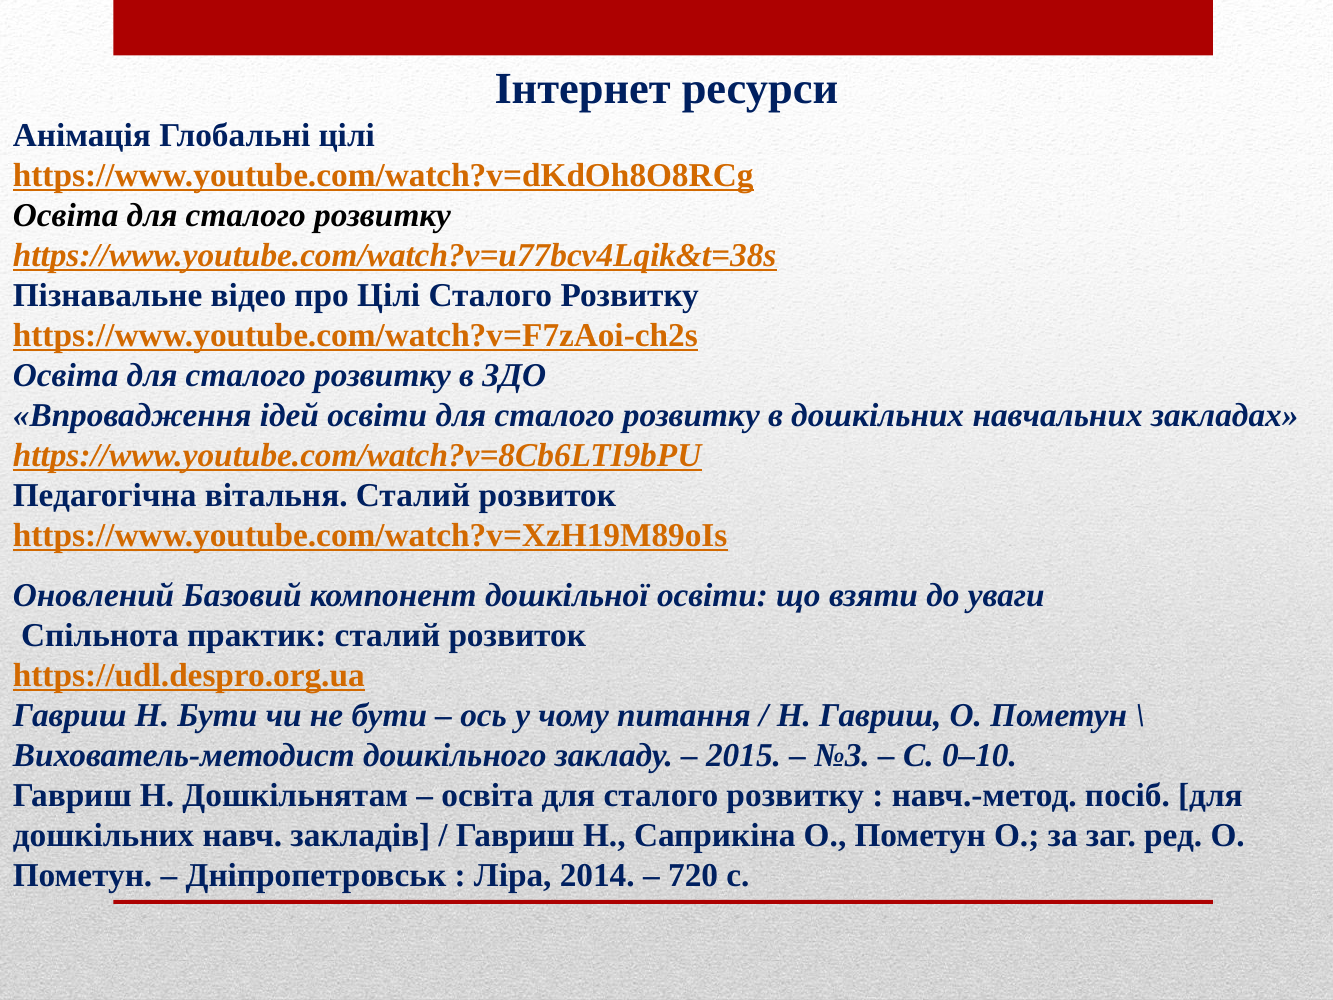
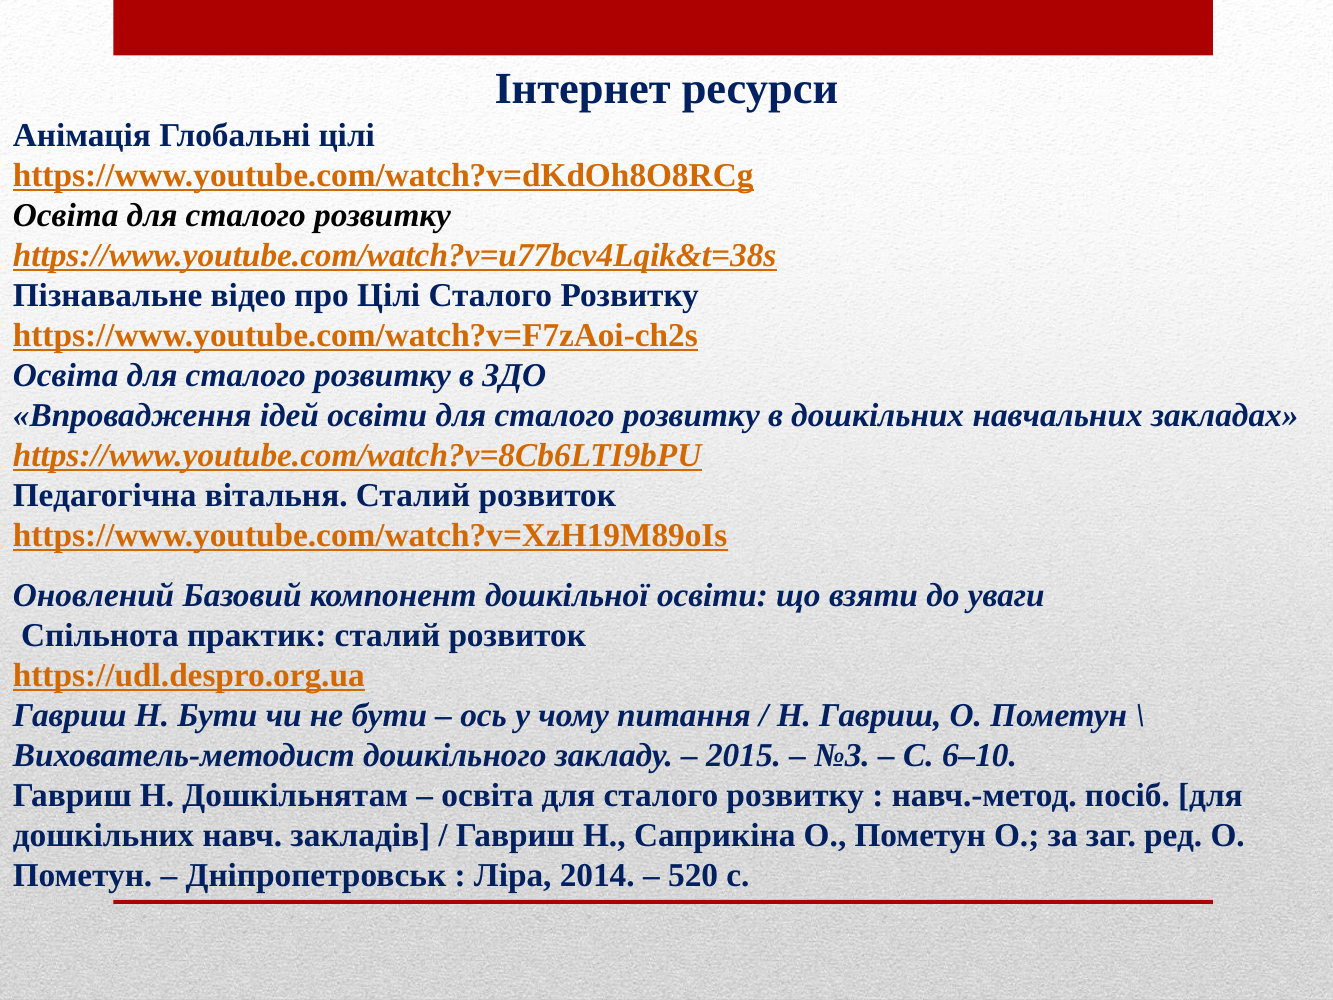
0–10: 0–10 -> 6–10 (979, 755)
720: 720 -> 520 (693, 875)
